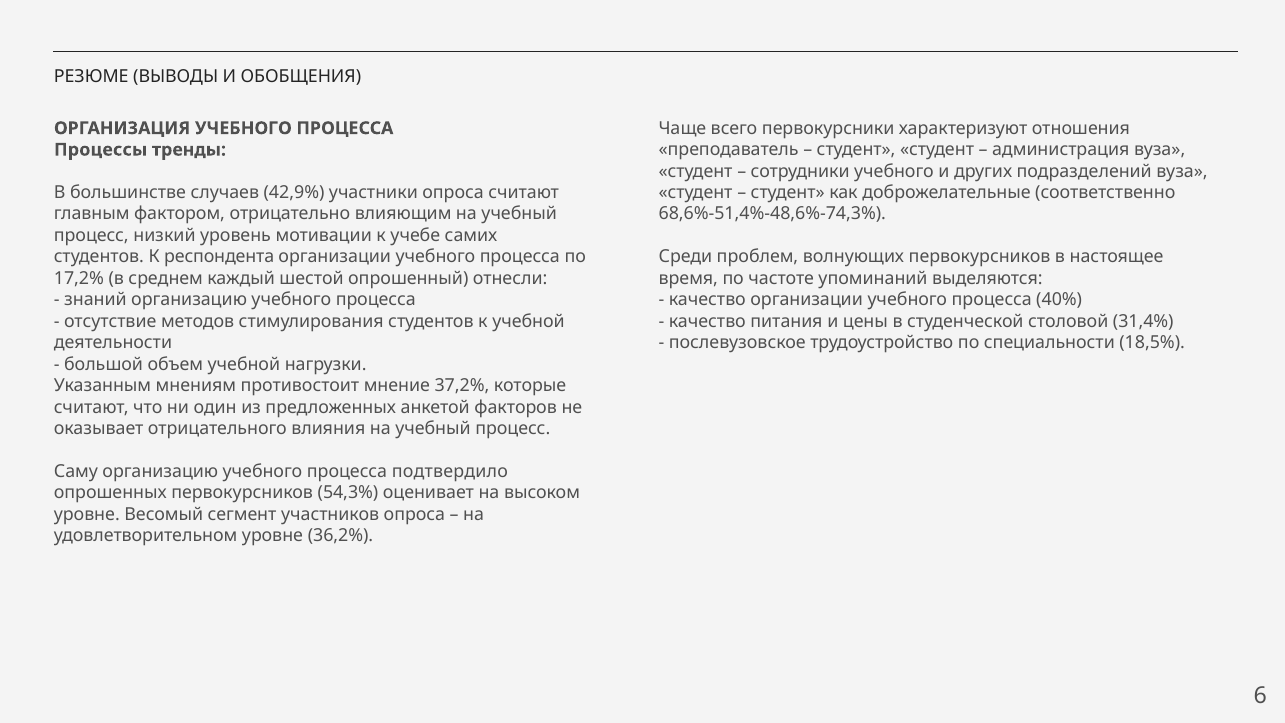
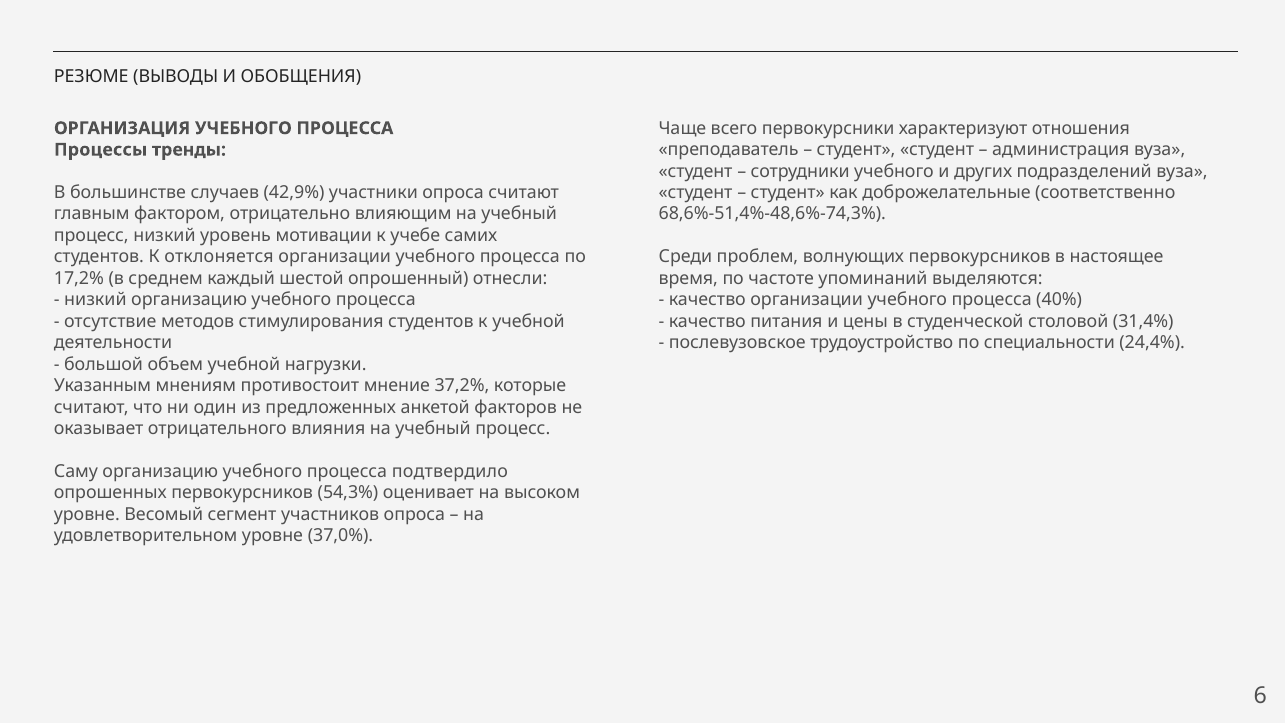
респондента: респондента -> отклоняется (219, 257)
знаний: знаний -> низкий (95, 300)
18,5%: 18,5% -> 24,4% (1152, 343)
36,2%: 36,2% -> 37,0% (341, 536)
